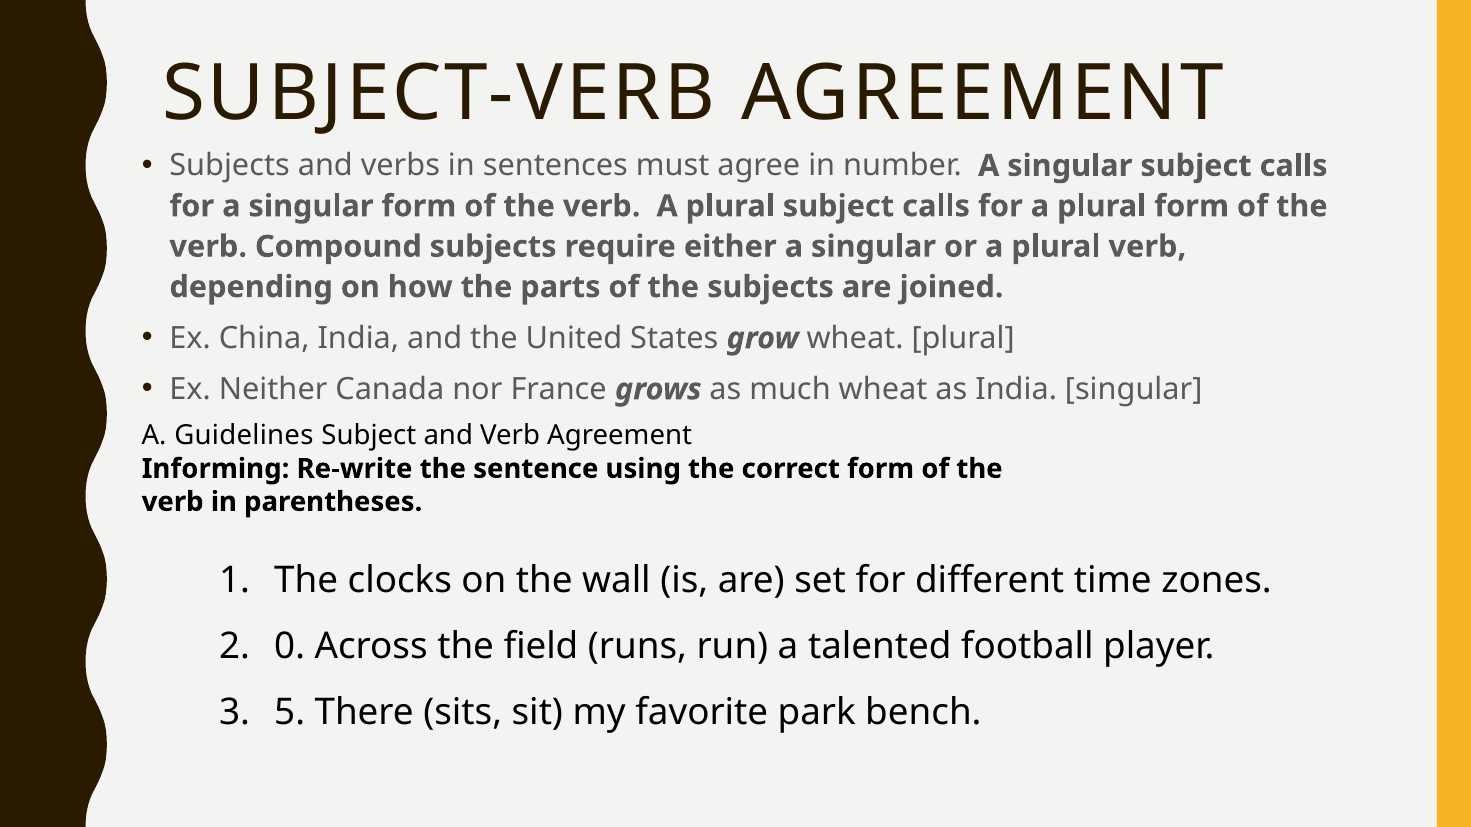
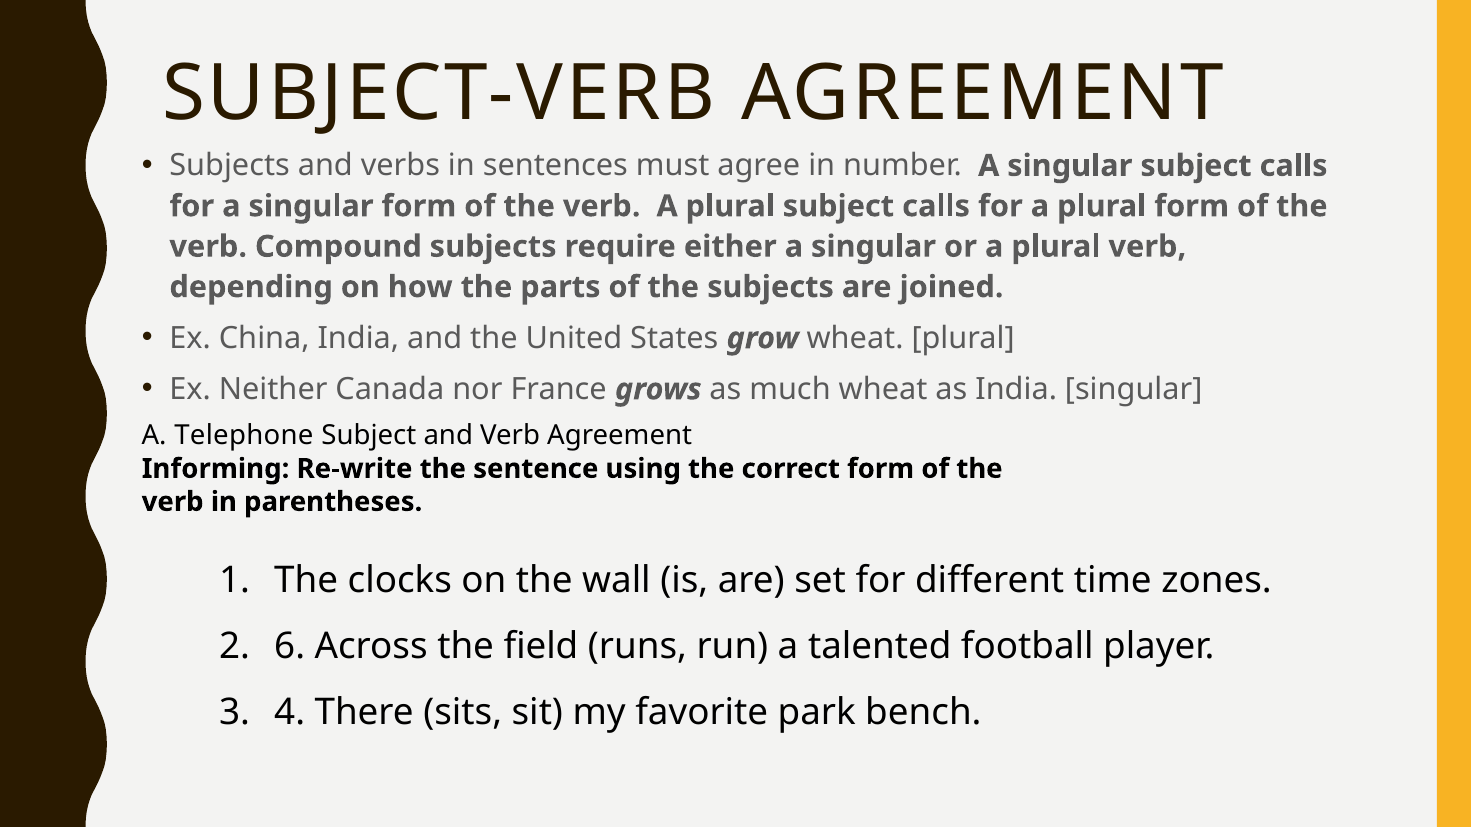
Guidelines: Guidelines -> Telephone (244, 436)
0: 0 -> 6 (290, 647)
5: 5 -> 4 (290, 713)
